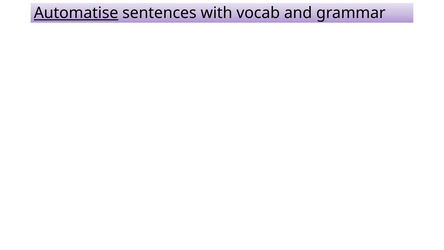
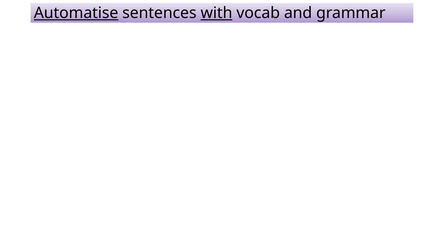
with underline: none -> present (216, 13)
